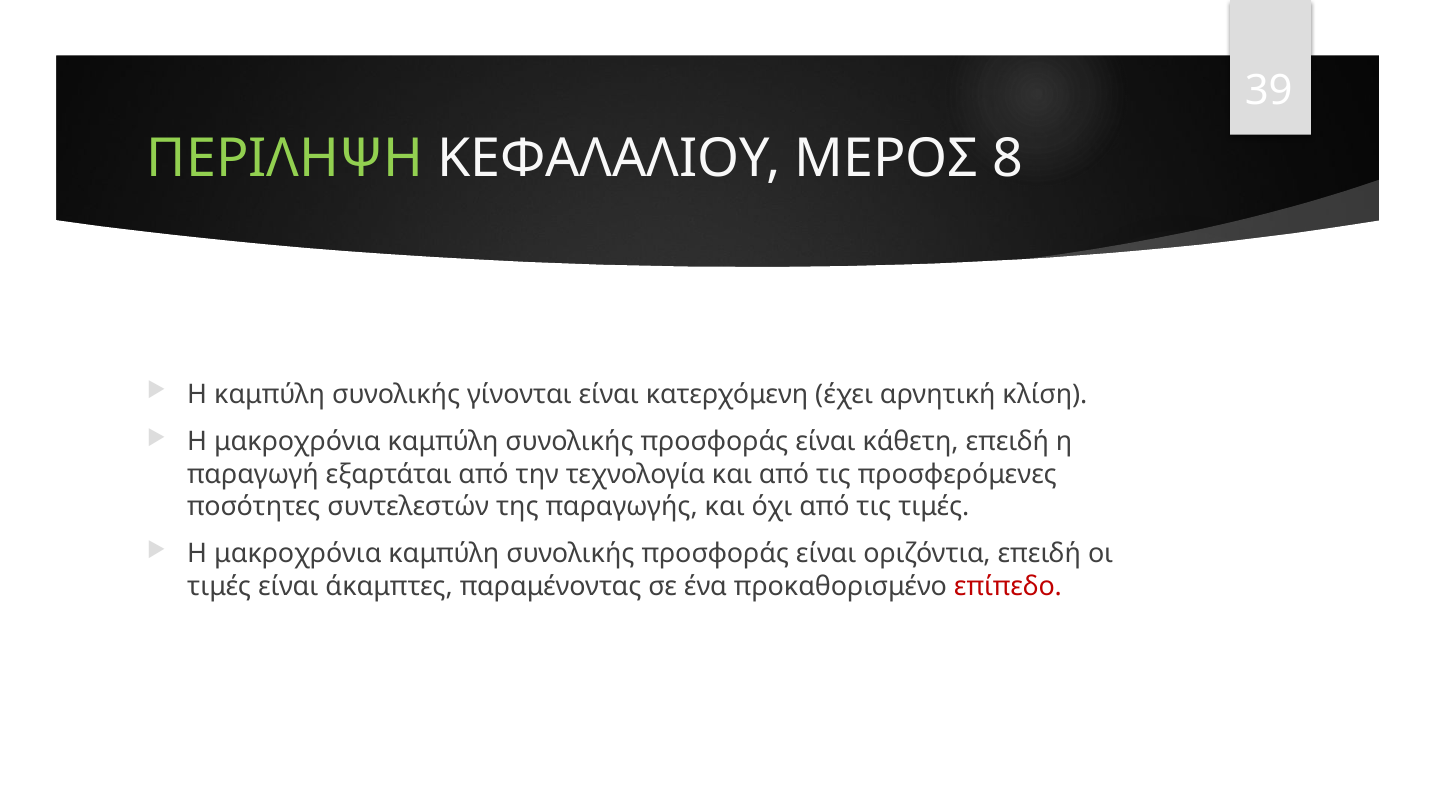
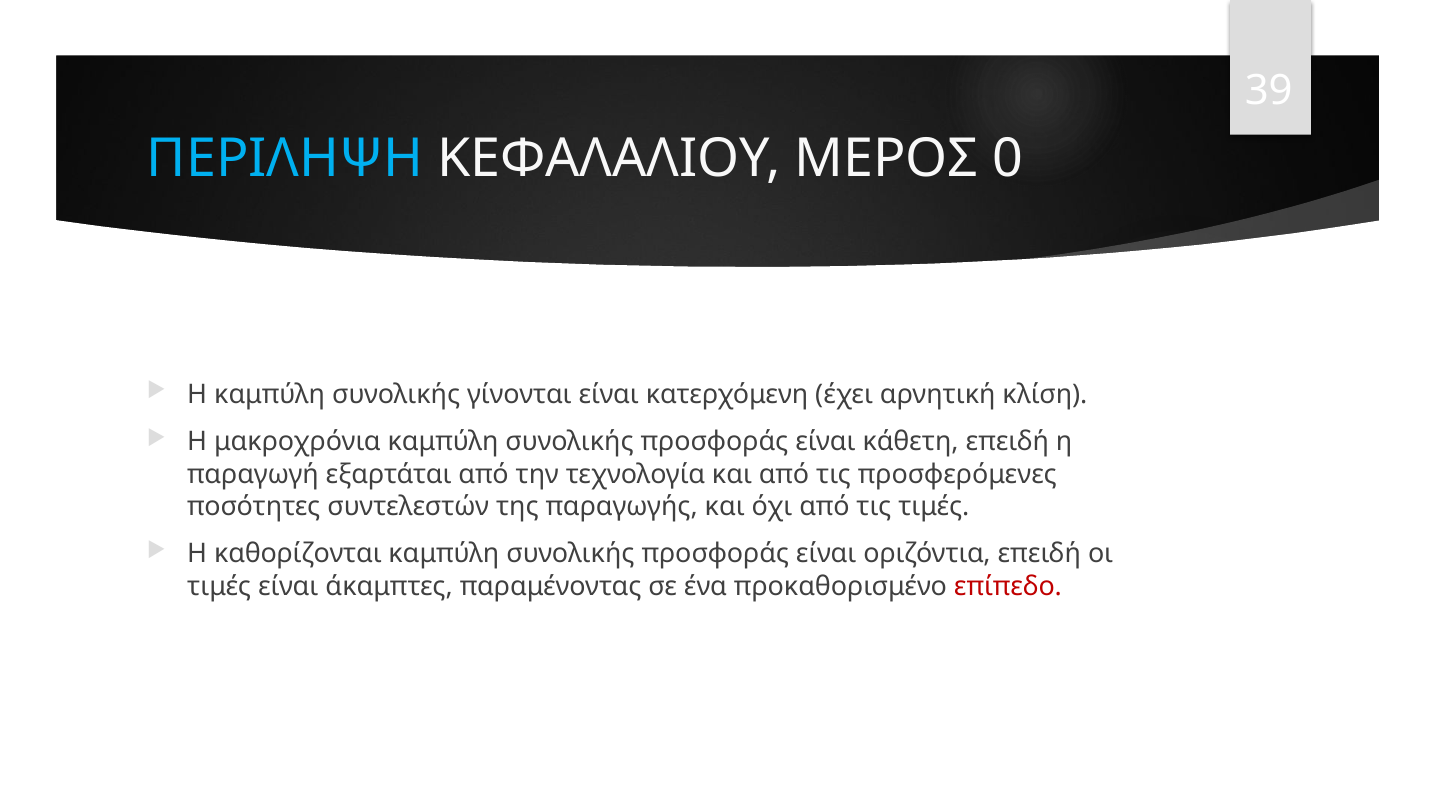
ΠΕΡΙΛΗΨΗ colour: light green -> light blue (285, 158)
8: 8 -> 0 (1008, 158)
μακροχρόνια: μακροχρόνια -> καθορίζονται (298, 554)
